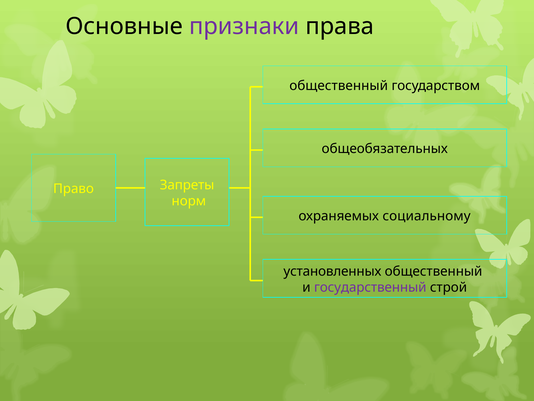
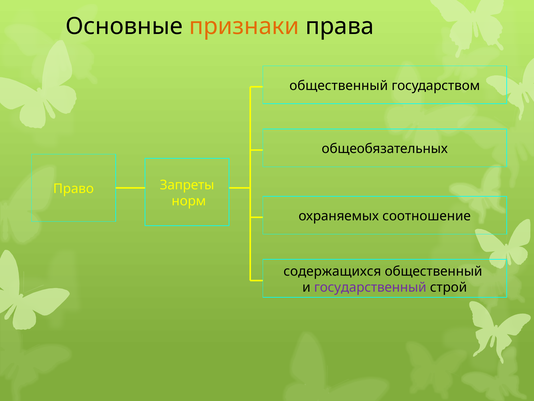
признаки colour: purple -> orange (244, 26)
социальному: социальному -> соотношение (427, 216)
установленных: установленных -> содержащихся (332, 271)
